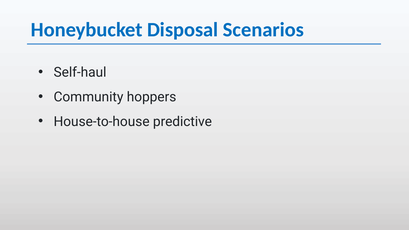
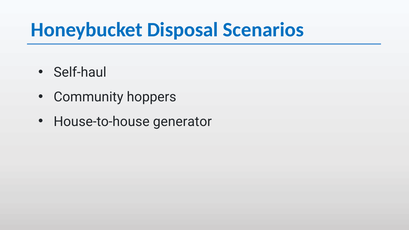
predictive: predictive -> generator (182, 122)
